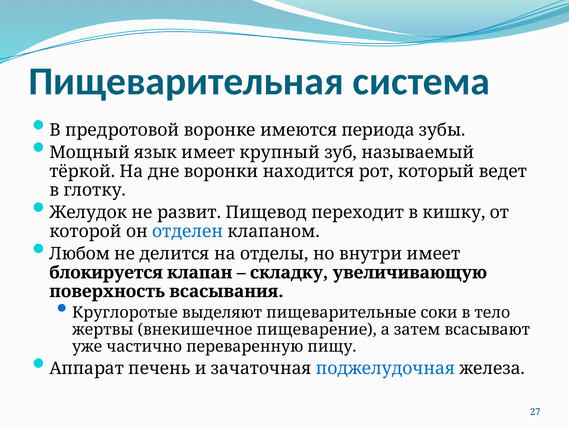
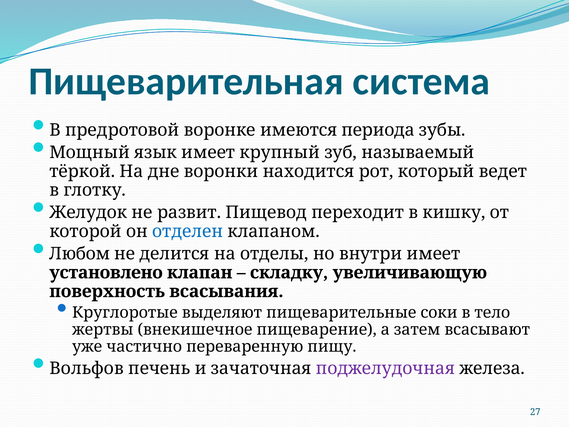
блокируется: блокируется -> установлено (106, 272)
Аппарат: Аппарат -> Вольфов (87, 368)
поджелудочная colour: blue -> purple (385, 368)
